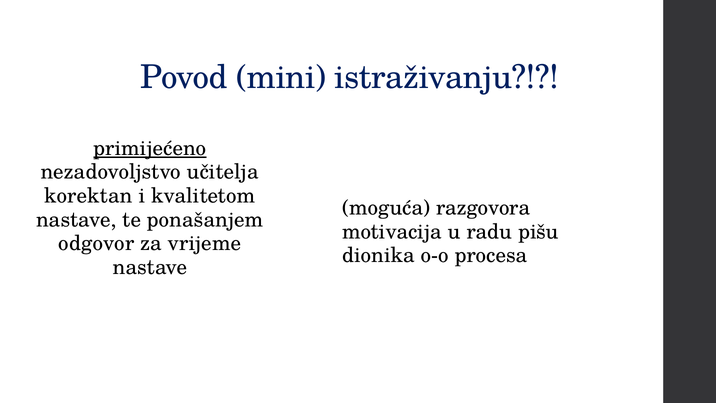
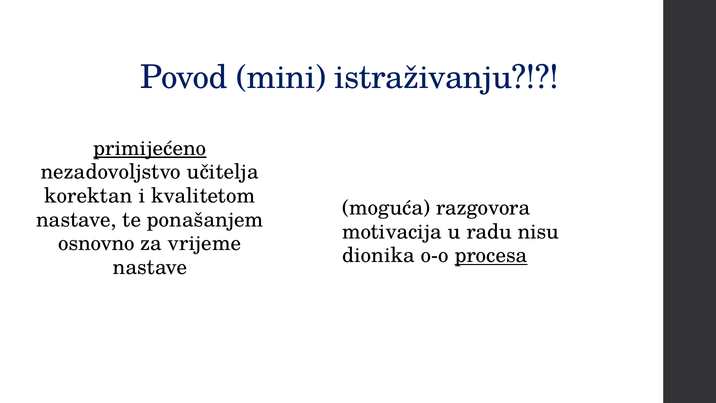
pišu: pišu -> nisu (538, 231)
odgovor: odgovor -> osnovno (97, 243)
procesa underline: none -> present (491, 255)
